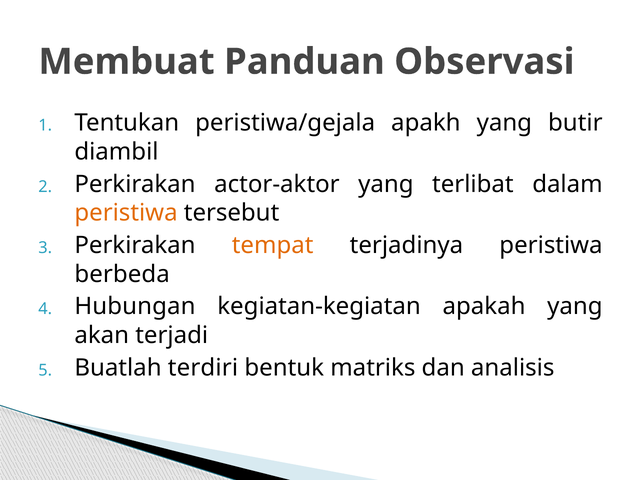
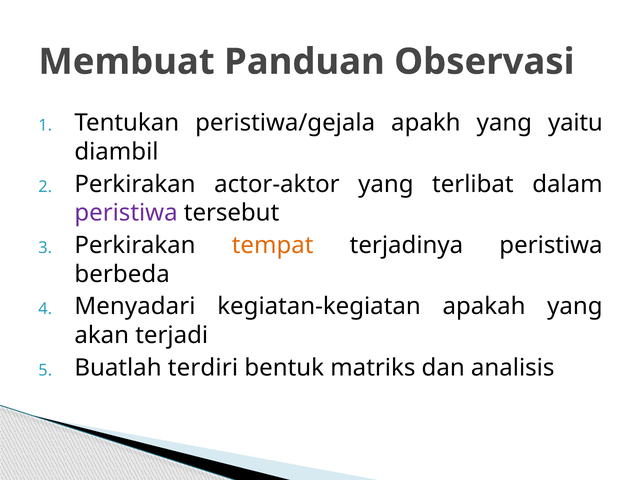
butir: butir -> yaitu (575, 123)
peristiwa colour: orange -> purple (126, 213)
Hubungan: Hubungan -> Menyadari (135, 307)
